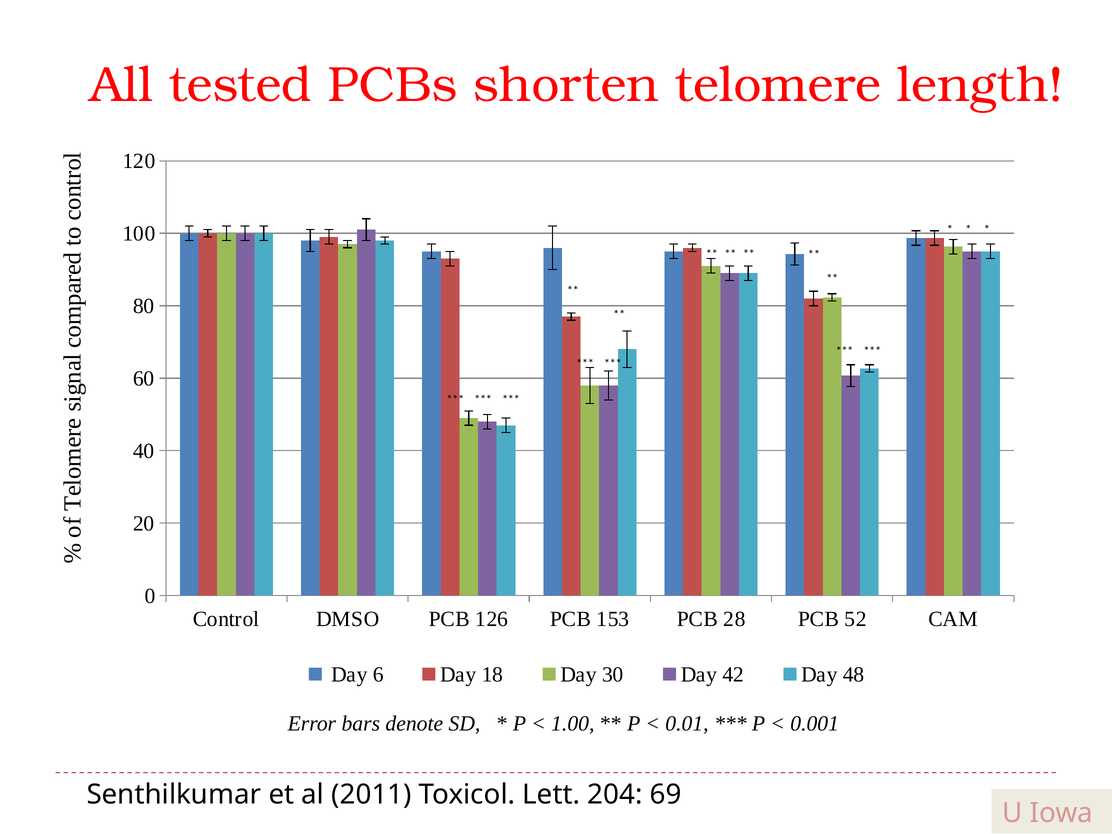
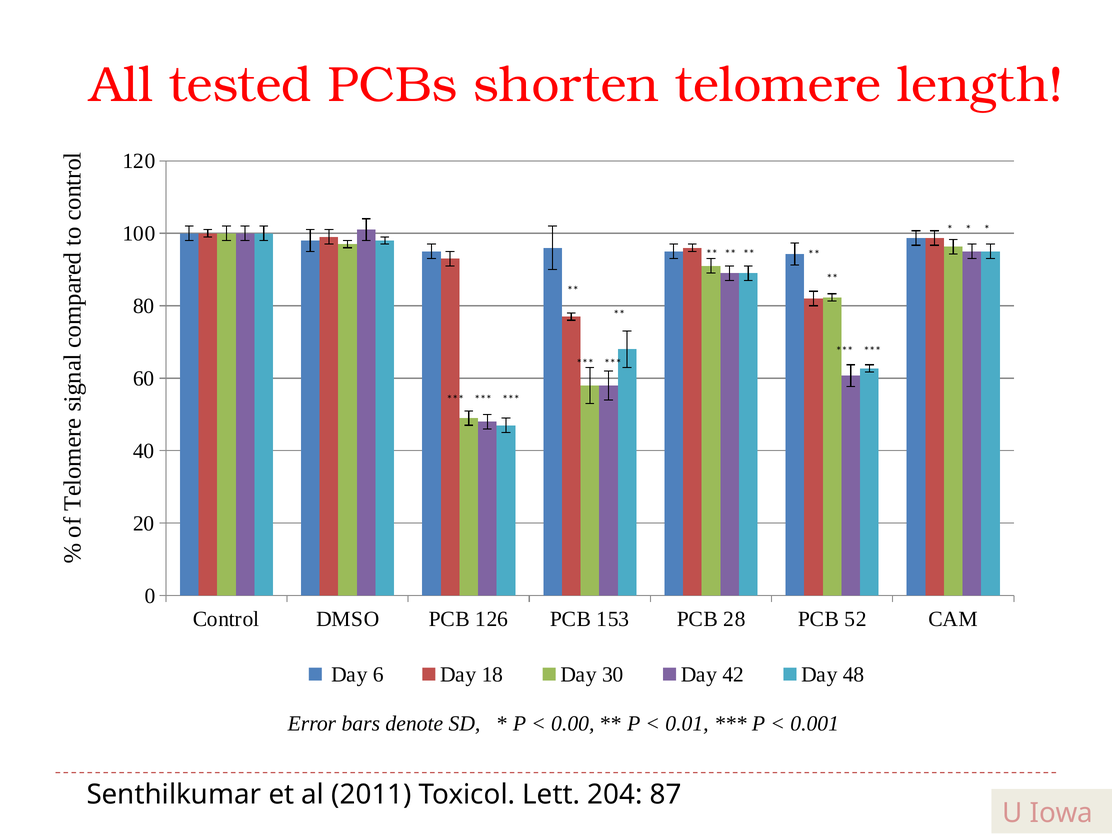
1.00: 1.00 -> 0.00 (573, 724)
69: 69 -> 87 (666, 795)
